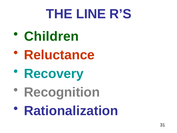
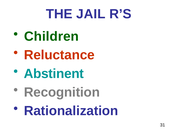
LINE: LINE -> JAIL (91, 14)
Recovery: Recovery -> Abstinent (54, 73)
